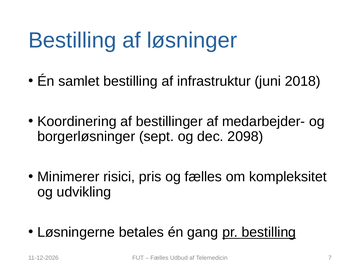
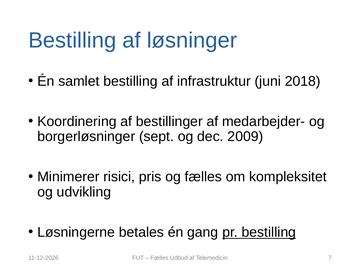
2098: 2098 -> 2009 (245, 137)
